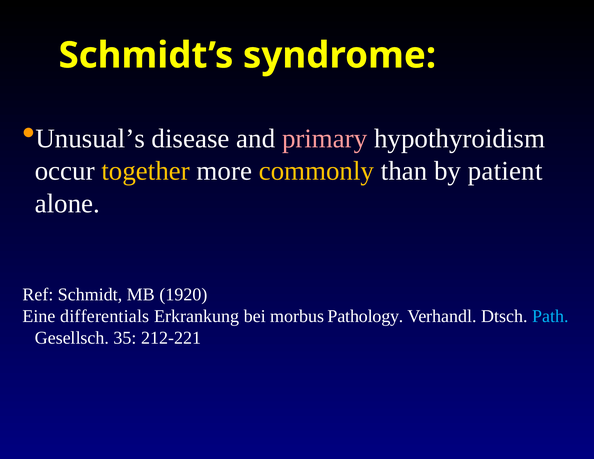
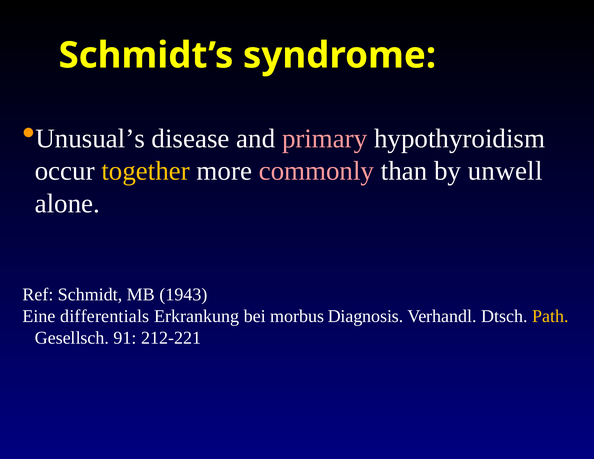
commonly colour: yellow -> pink (316, 171)
patient: patient -> unwell (505, 171)
1920: 1920 -> 1943 (183, 295)
Pathology: Pathology -> Diagnosis (366, 316)
Path colour: light blue -> yellow (551, 316)
35: 35 -> 91 (125, 338)
